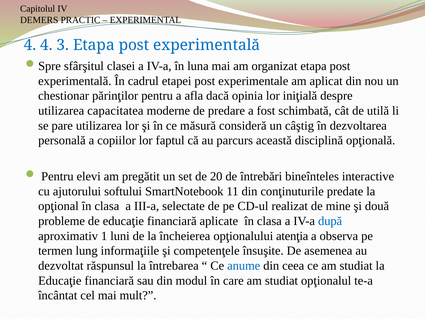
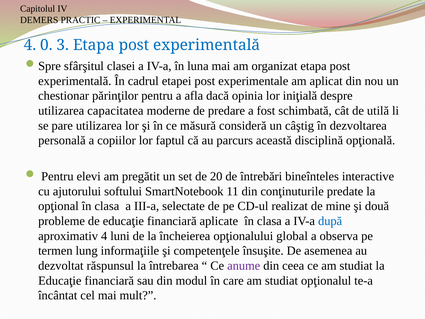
4 4: 4 -> 0 (46, 45)
aproximativ 1: 1 -> 4 (104, 236)
atenţia: atenţia -> global (292, 236)
anume colour: blue -> purple (244, 266)
